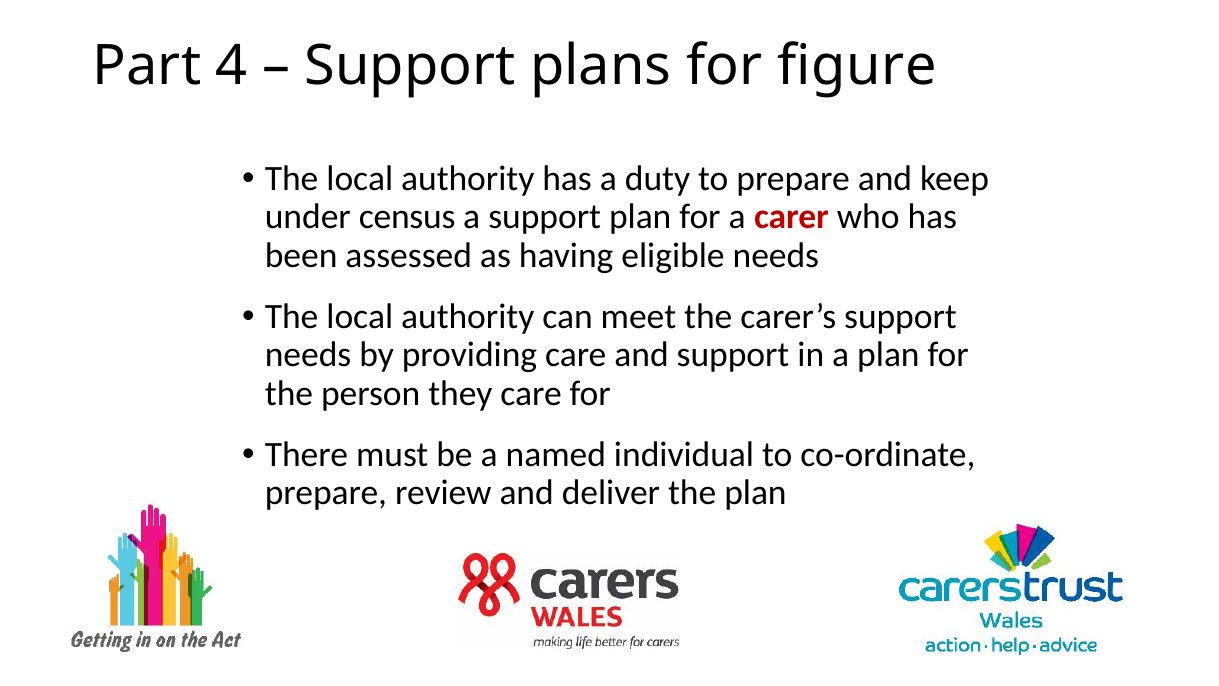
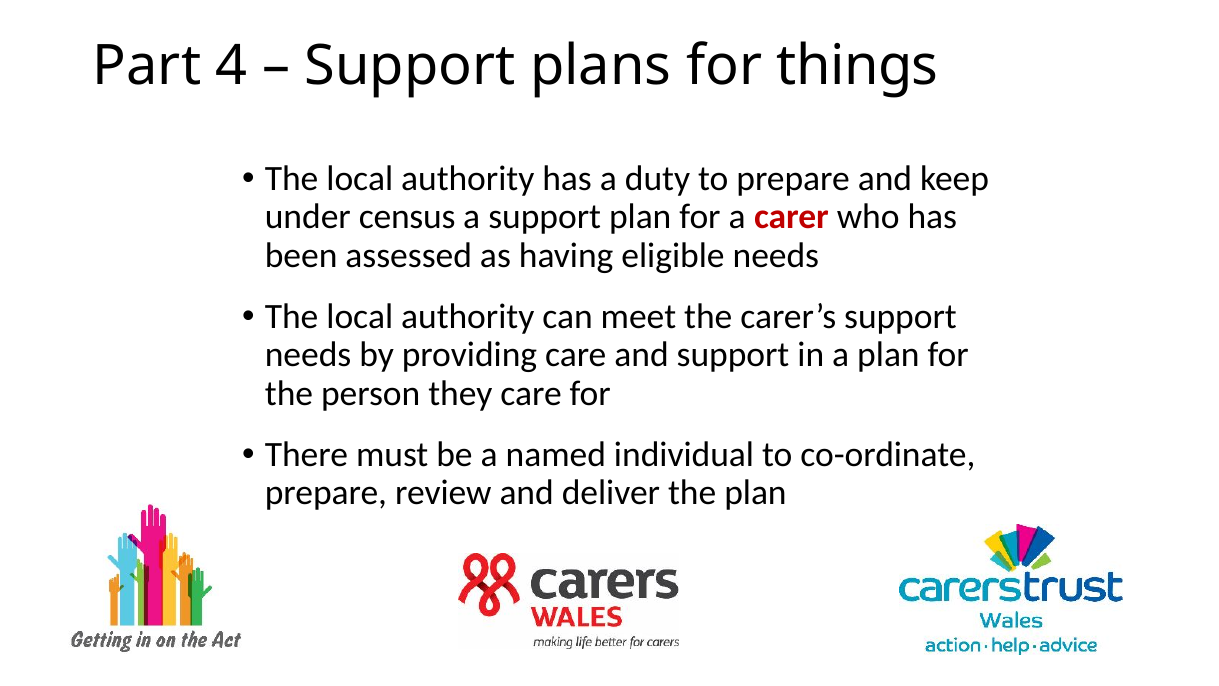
figure: figure -> things (858, 66)
